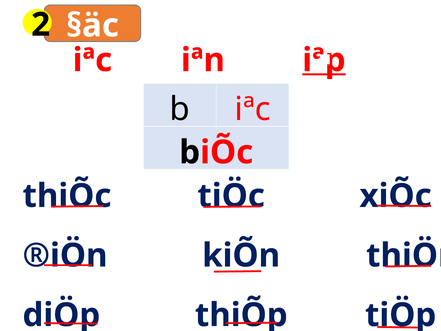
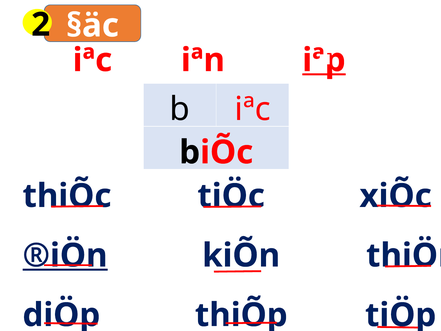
®iÖn underline: none -> present (65, 255)
